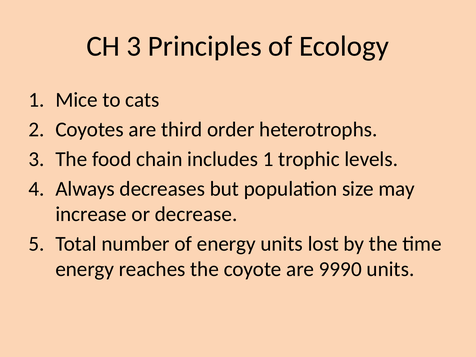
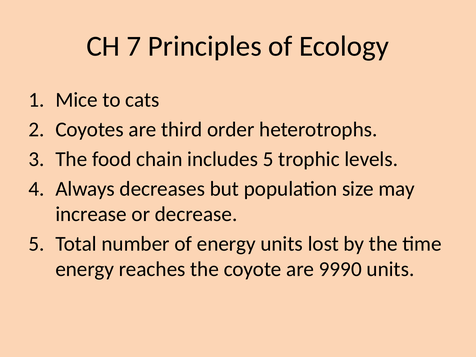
CH 3: 3 -> 7 (134, 46)
includes 1: 1 -> 5 (268, 159)
